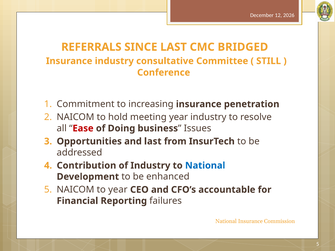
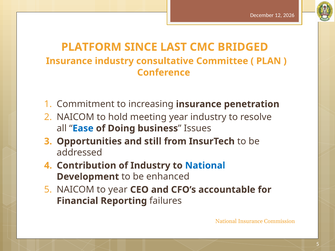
REFERRALS: REFERRALS -> PLATFORM (91, 47)
STILL: STILL -> PLAN (269, 61)
Ease colour: red -> blue (83, 128)
and last: last -> still (153, 141)
